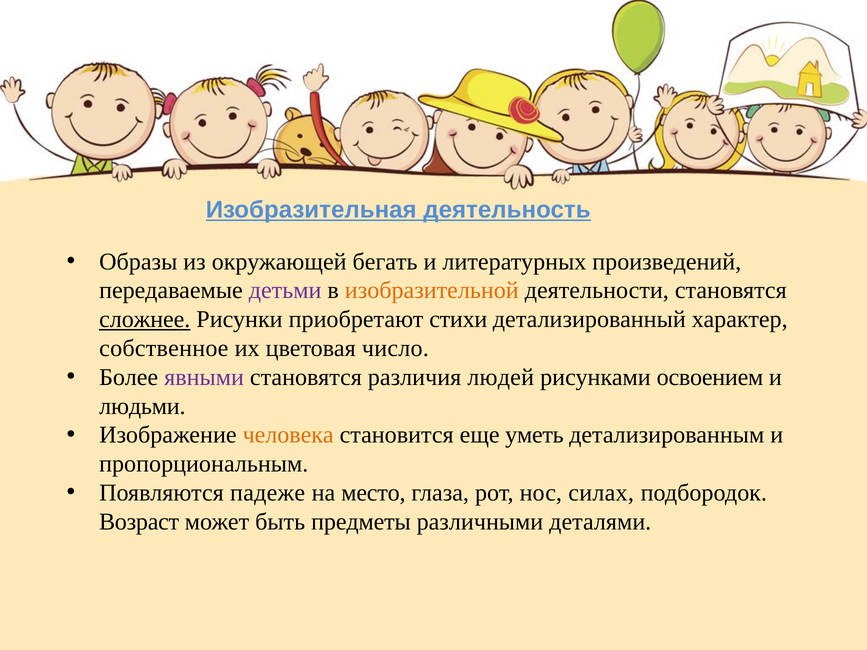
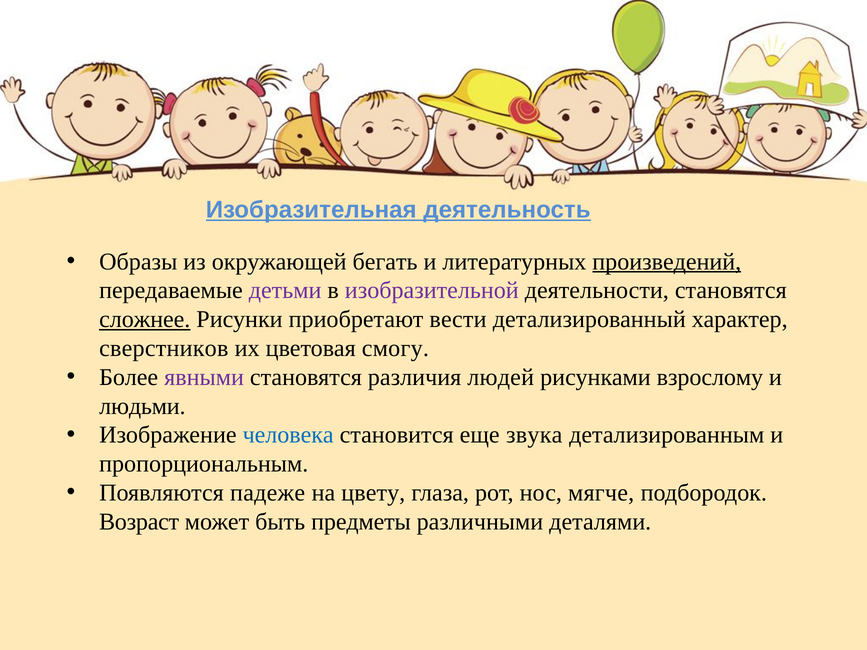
произведений underline: none -> present (667, 262)
изобразительной colour: orange -> purple (432, 291)
стихи: стихи -> вести (458, 319)
собственное: собственное -> сверстников (164, 348)
число: число -> смогу (395, 348)
освоением: освоением -> взрослому (710, 377)
человека colour: orange -> blue (288, 435)
уметь: уметь -> звука (534, 435)
место: место -> цвету (373, 493)
силах: силах -> мягче (601, 493)
